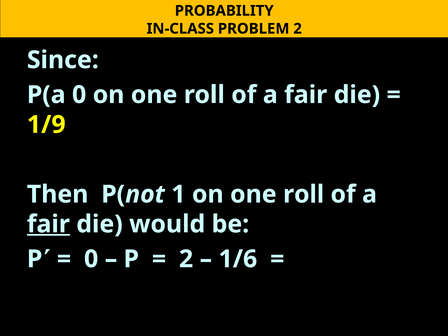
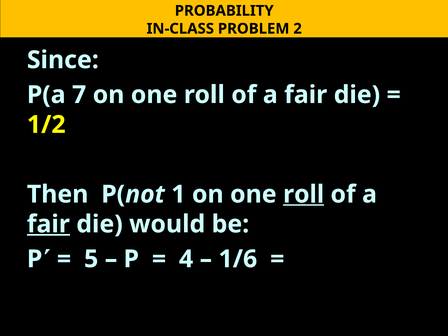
P(a 0: 0 -> 7 (79, 95)
1/9: 1/9 -> 1/2 (46, 125)
roll underline: none -> present (304, 194)
0: 0 -> 5 (91, 259)
2: 2 -> 4 (186, 259)
